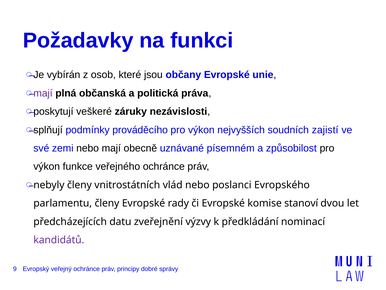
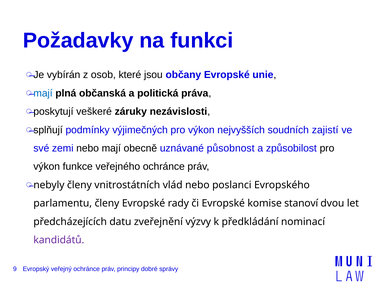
mají colour: purple -> blue (43, 93)
prováděcího: prováděcího -> výjimečných (140, 130)
písemném: písemném -> působnost (231, 148)
